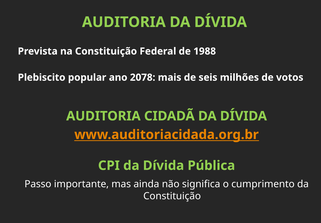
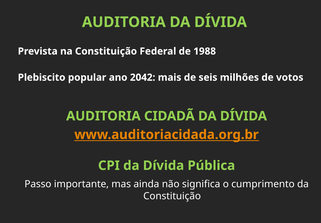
2078: 2078 -> 2042 (143, 77)
